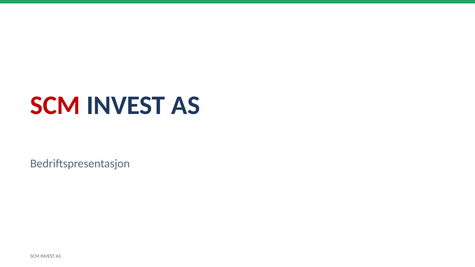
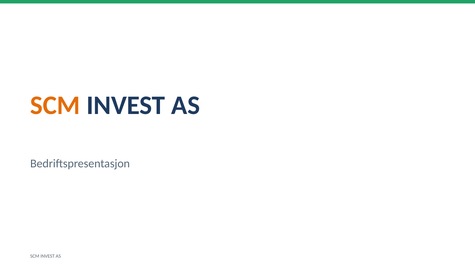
SCM colour: red -> orange (55, 105)
